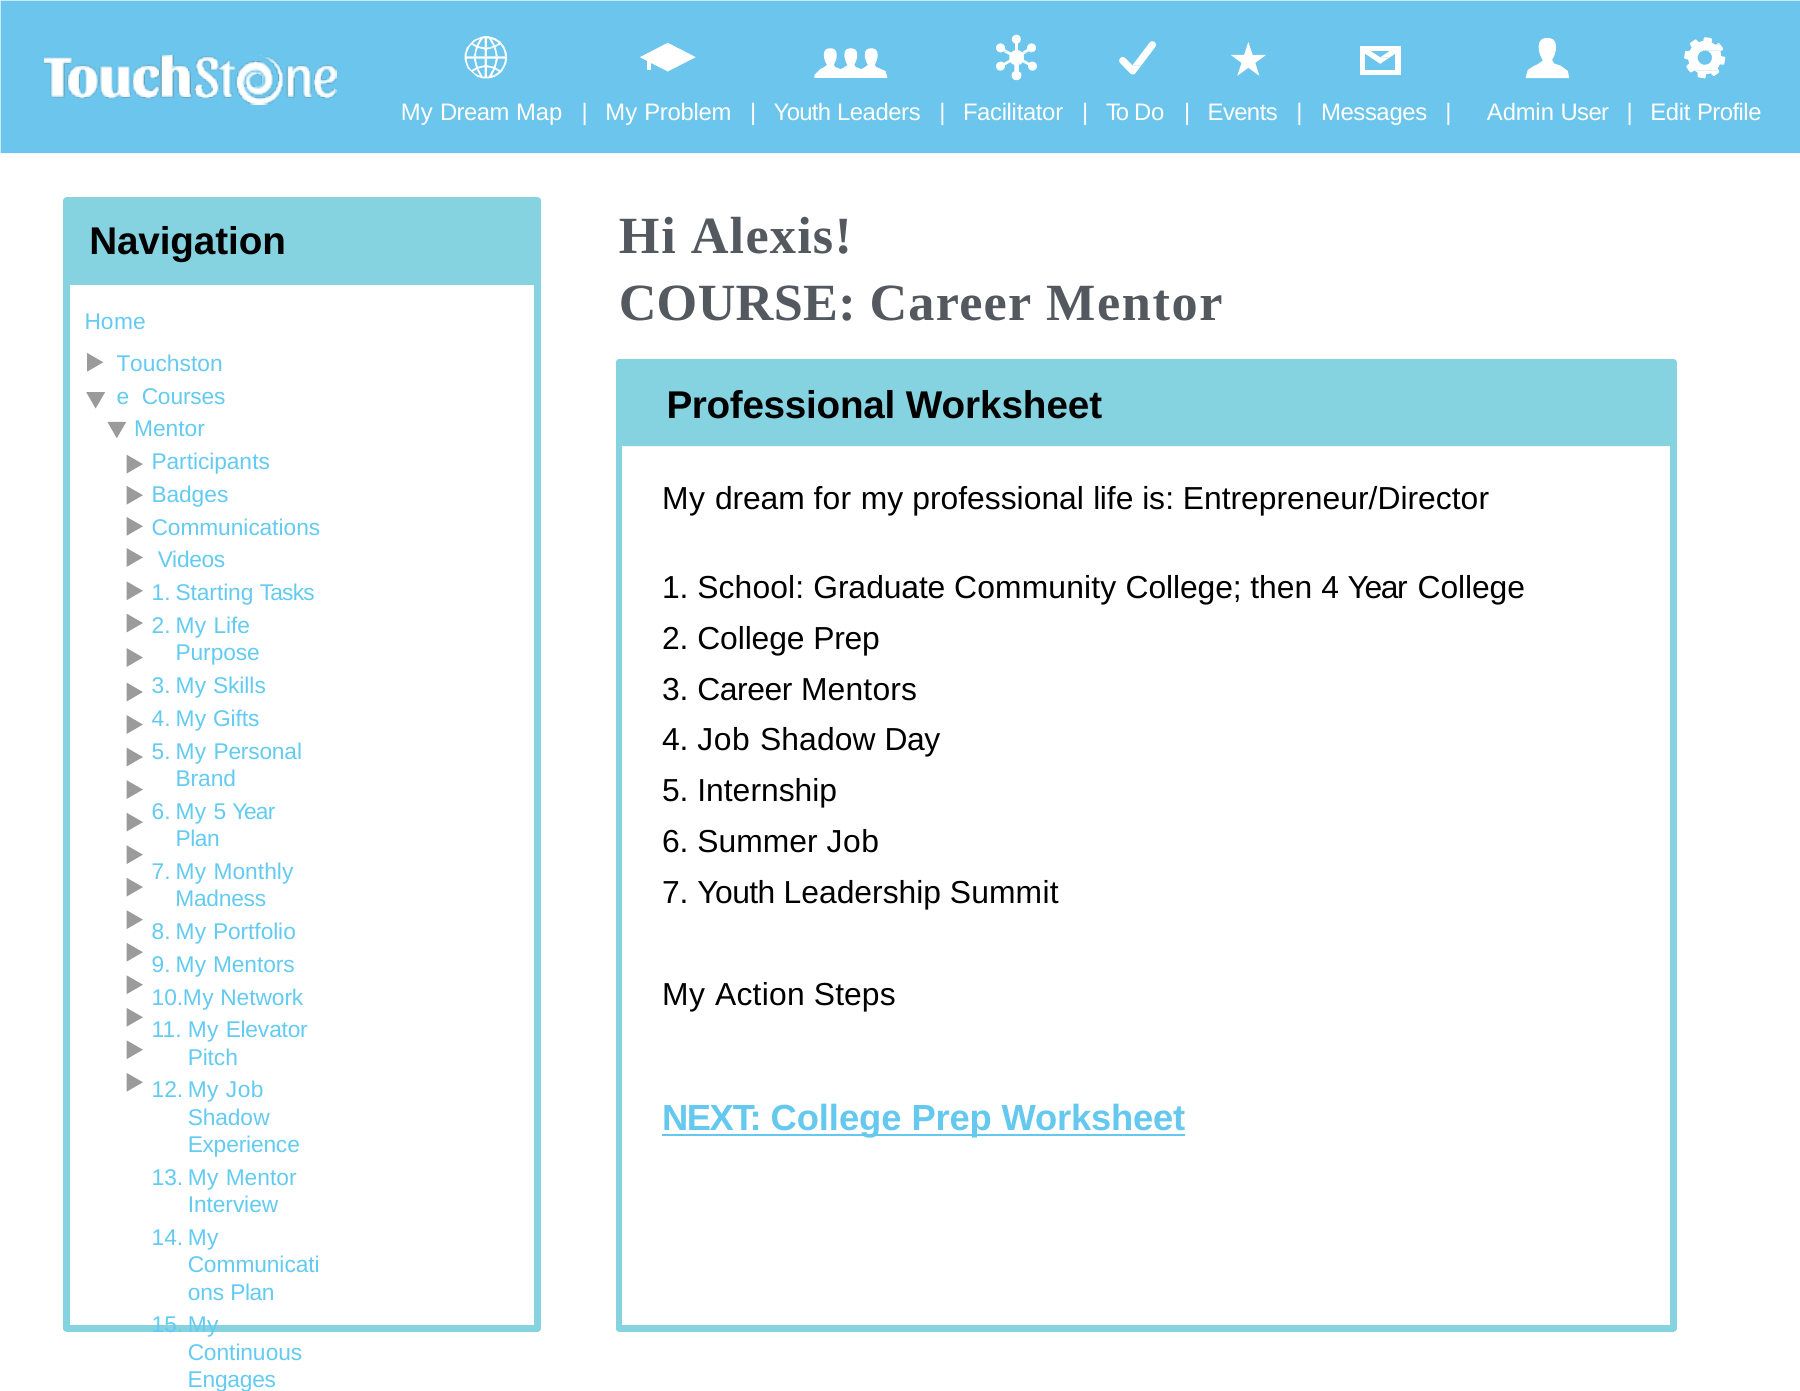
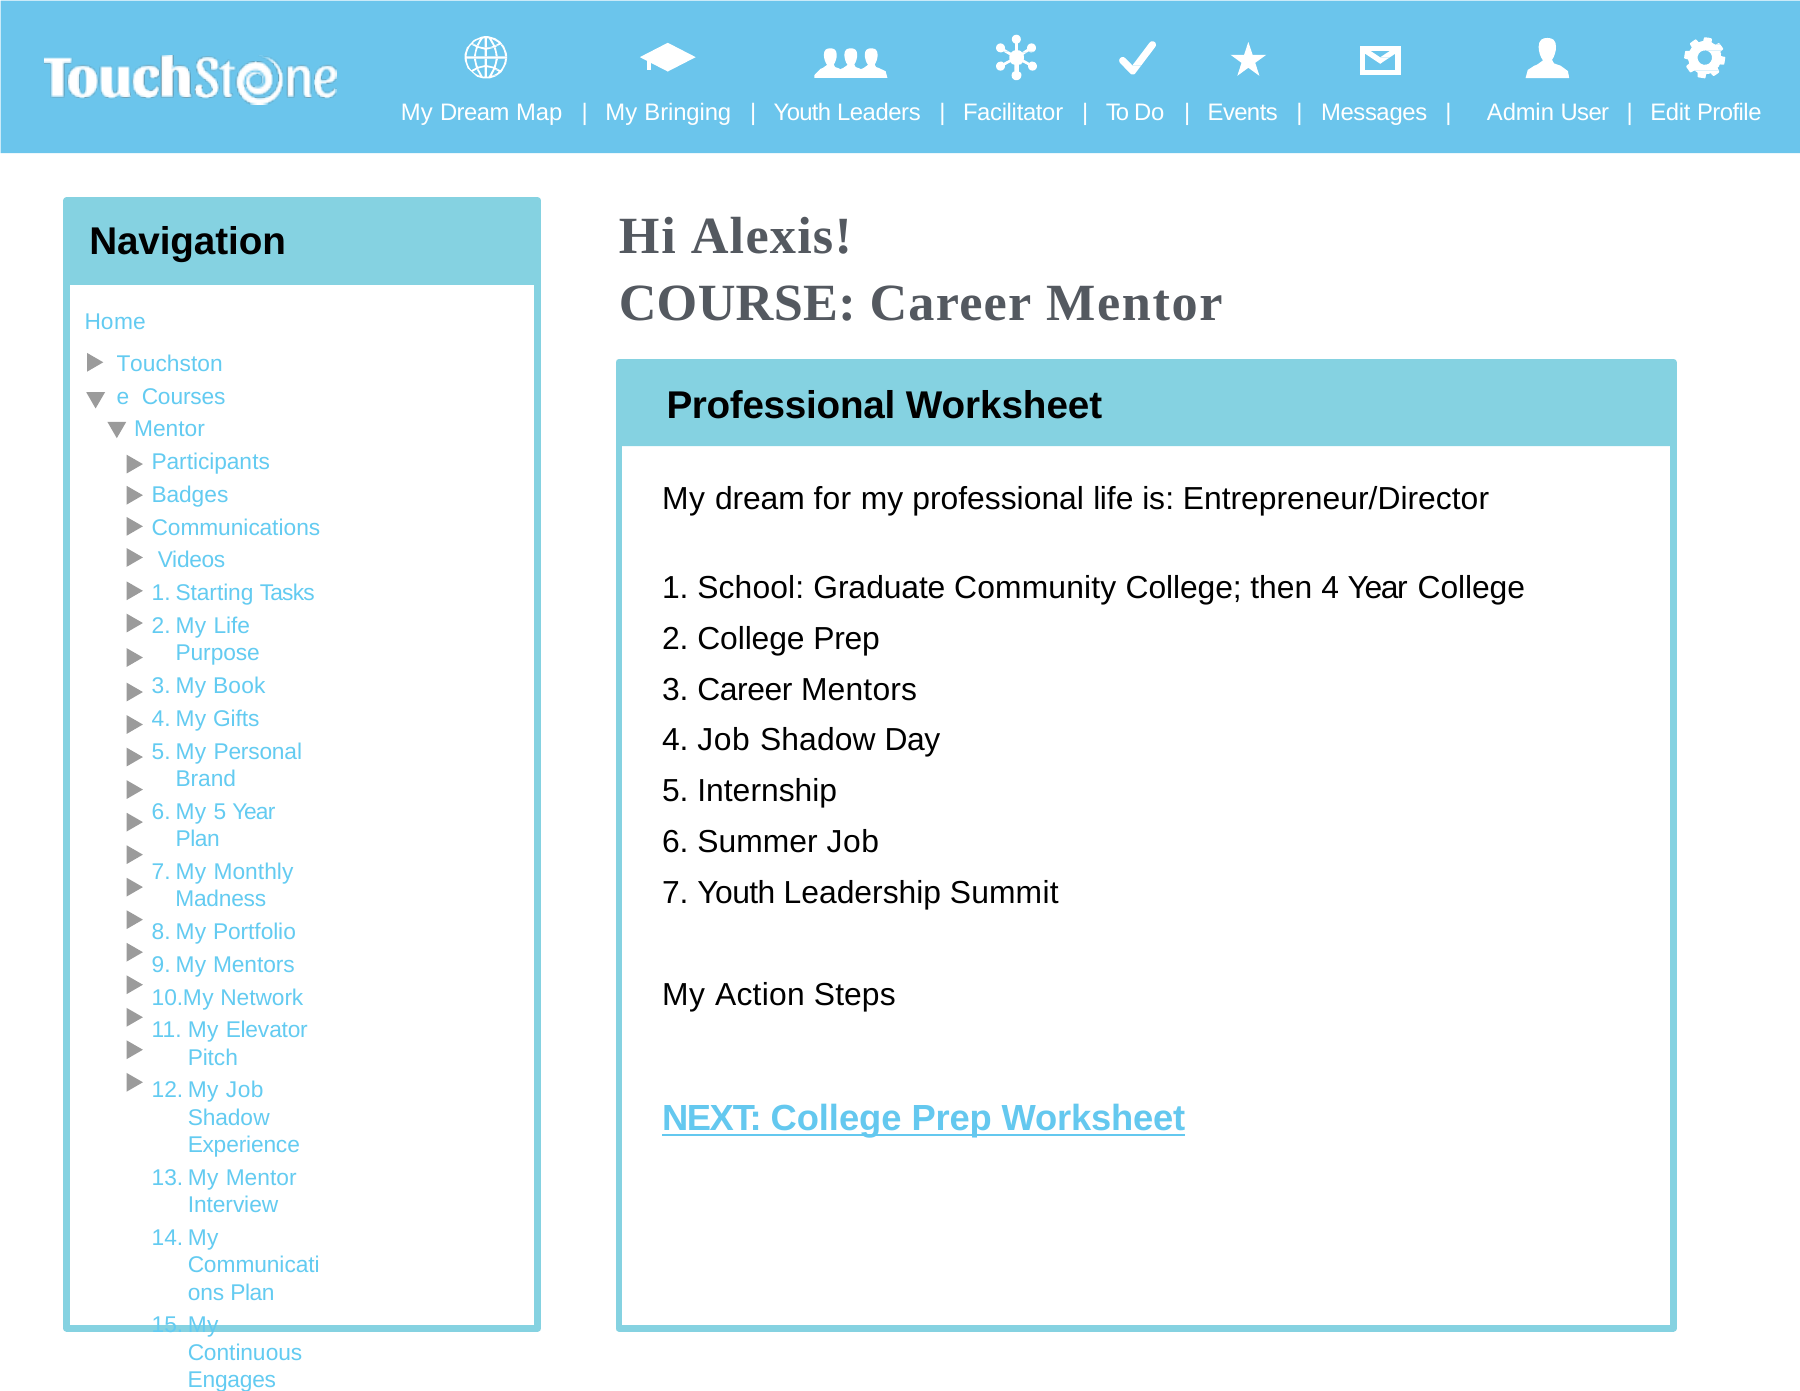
Problem: Problem -> Bringing (688, 113)
Skills: Skills -> Book (239, 686)
